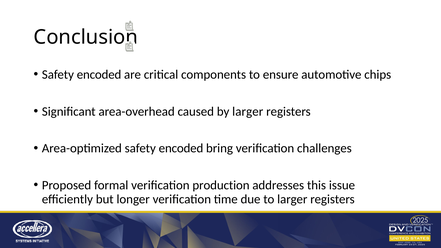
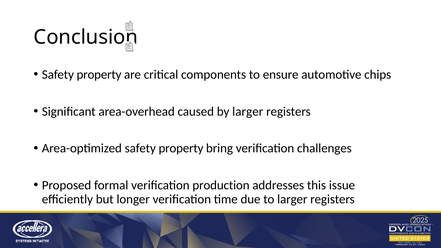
encoded: encoded -> property (99, 75)
Area-optimized safety encoded: encoded -> property (181, 148)
